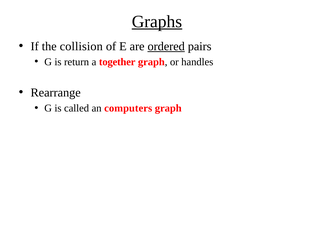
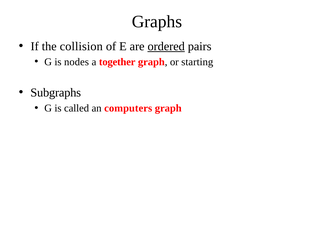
Graphs underline: present -> none (157, 22)
return: return -> nodes (77, 62)
handles: handles -> starting (197, 62)
Rearrange: Rearrange -> Subgraphs (56, 93)
